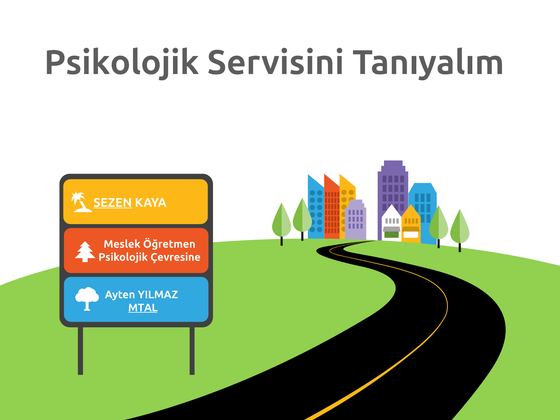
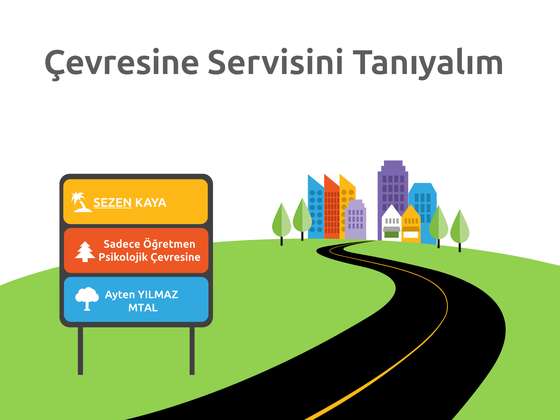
Psikolojik: Psikolojik -> Çevresine (122, 63)
Meslek: Meslek -> Sadece (122, 244)
MTAL underline: present -> none (143, 308)
